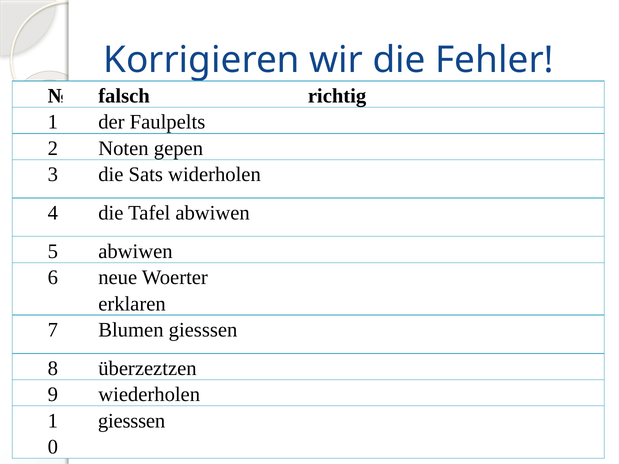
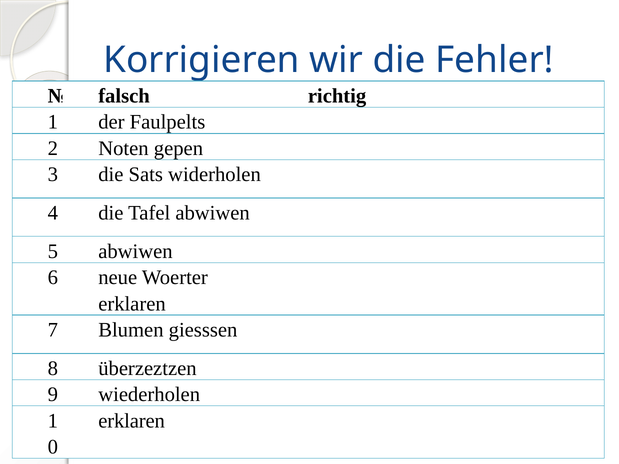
giesssen: giesssen -> erklaren (132, 421)
